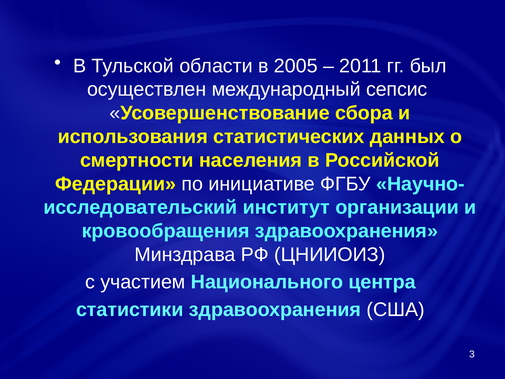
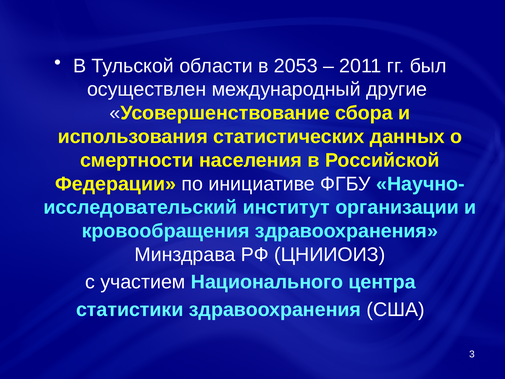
2005: 2005 -> 2053 (296, 66)
сепсис: сепсис -> другие (397, 89)
